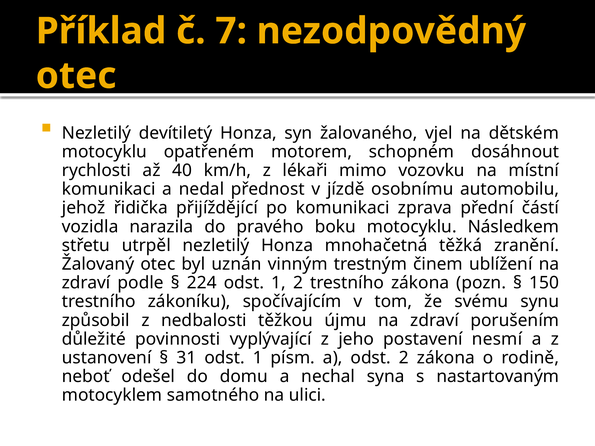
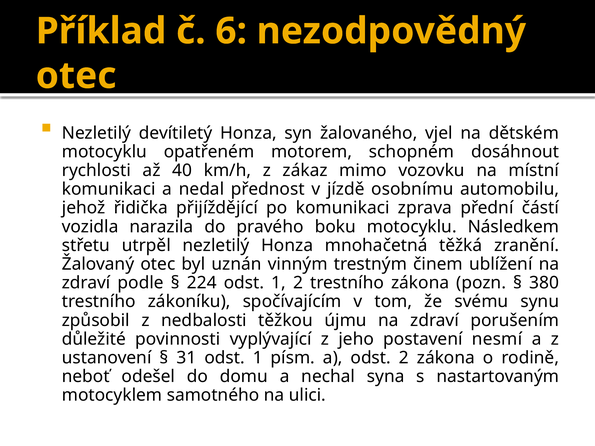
7: 7 -> 6 (231, 31)
lékaři: lékaři -> zákaz (305, 171)
150: 150 -> 380 (544, 283)
